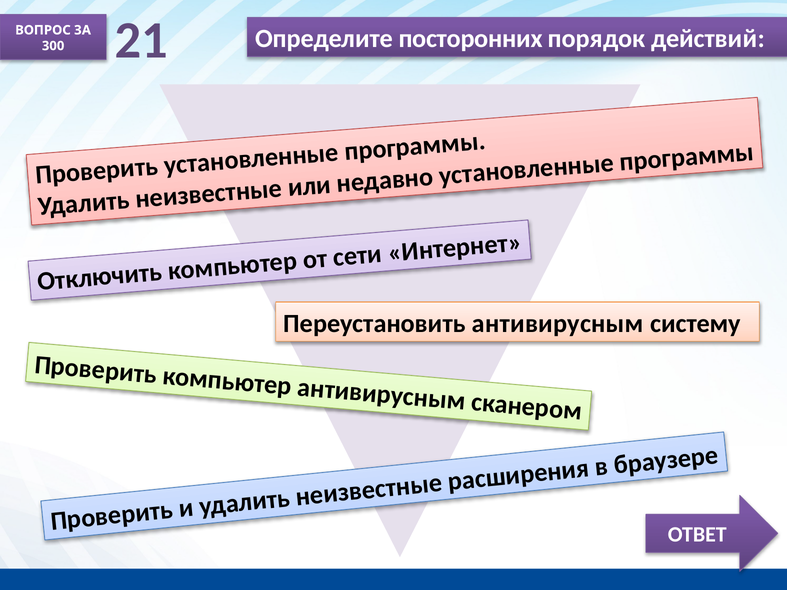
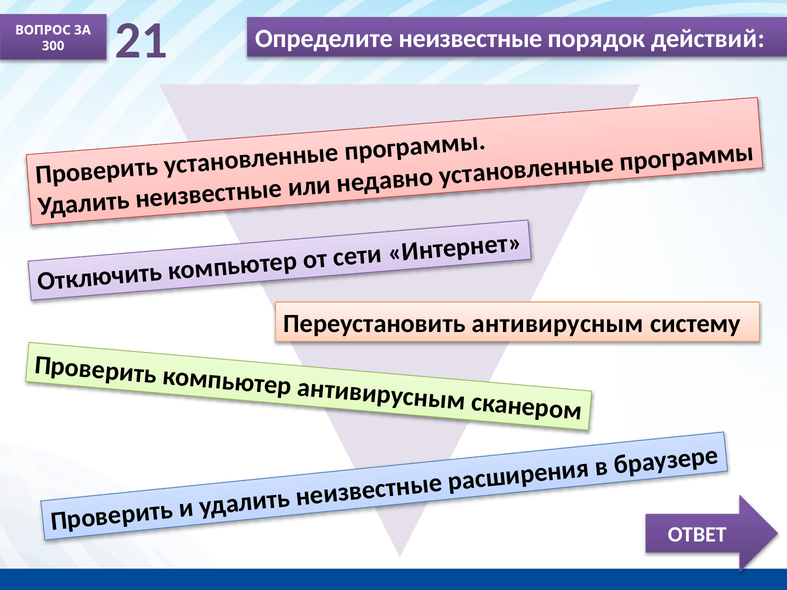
Определите посторонних: посторонних -> неизвестные (471, 39)
